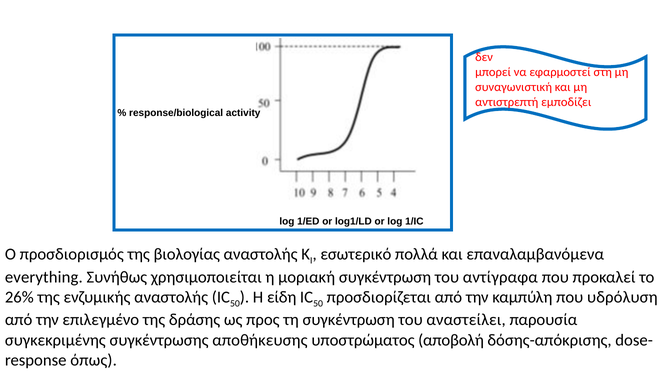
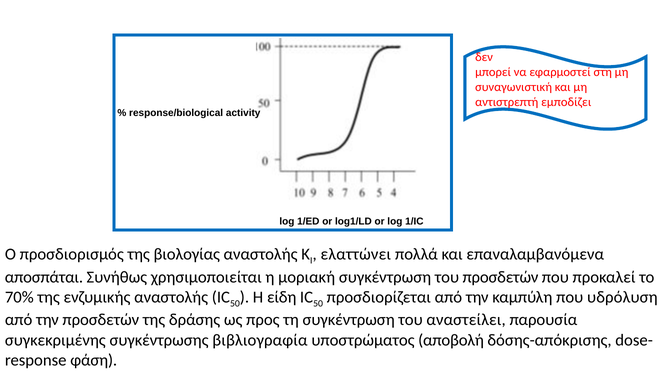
εσωτερικό: εσωτερικό -> ελαττώνει (356, 254)
everything: everything -> αποσπάται (44, 277)
του αντίγραφα: αντίγραφα -> προσδετών (500, 277)
26%: 26% -> 70% (19, 297)
την επιλεγμένο: επιλεγμένο -> προσδετών (101, 320)
αποθήκευσης: αποθήκευσης -> βιβλιογραφία (260, 340)
όπως: όπως -> φάση (94, 360)
